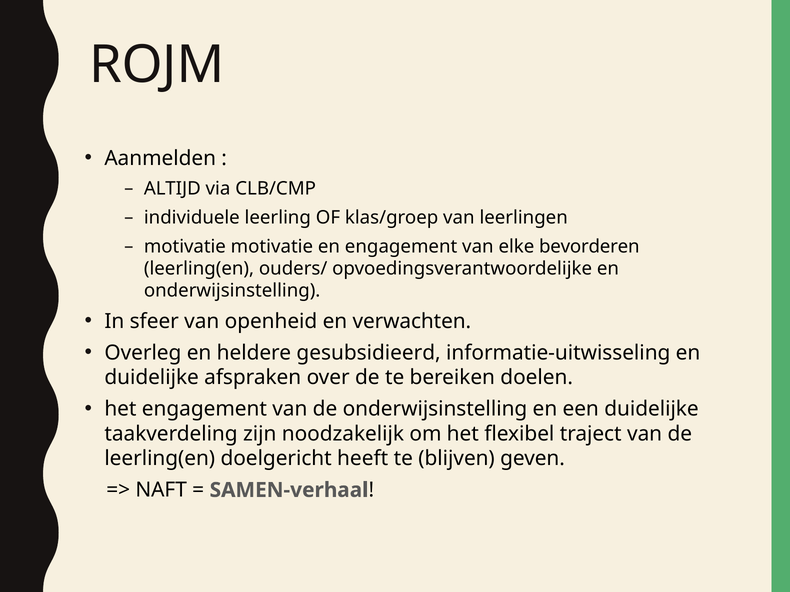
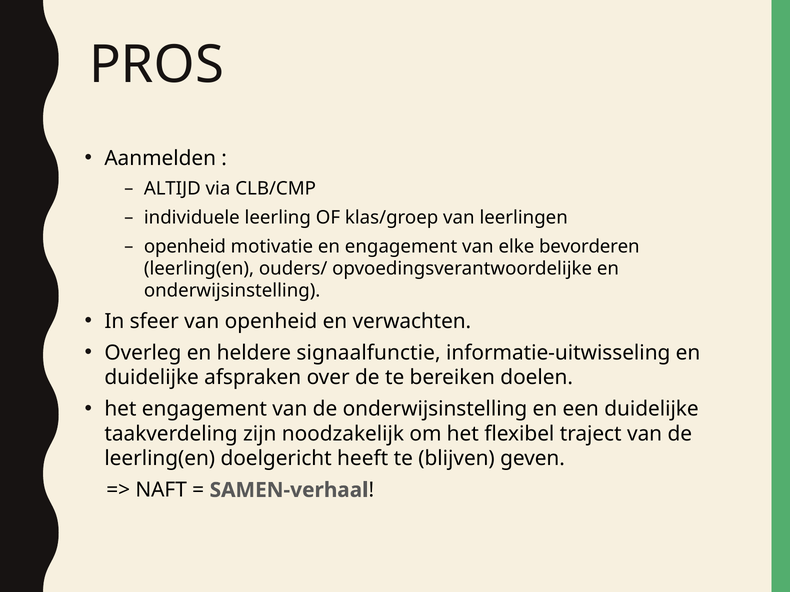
ROJM: ROJM -> PROS (156, 65)
motivatie: motivatie -> openheid (185, 247)
gesubsidieerd: gesubsidieerd -> signaalfunctie (369, 353)
